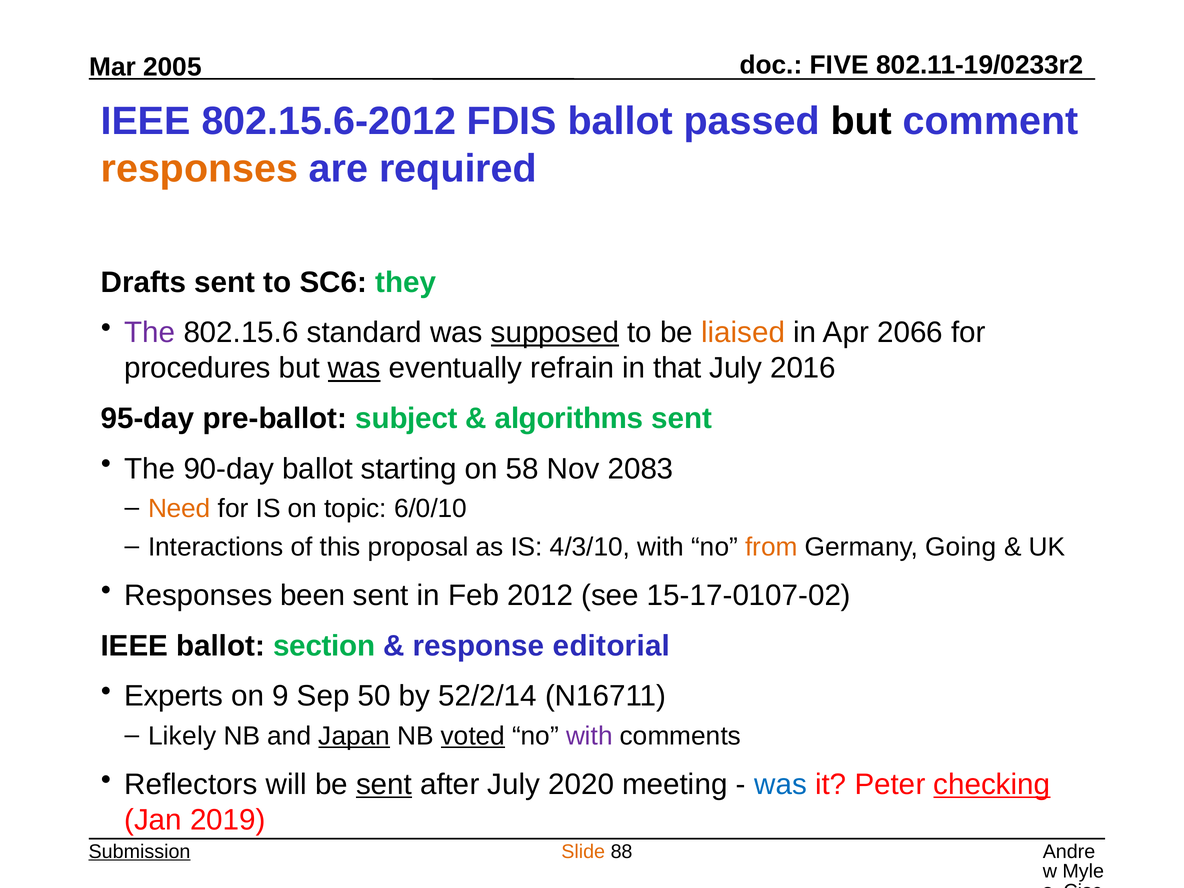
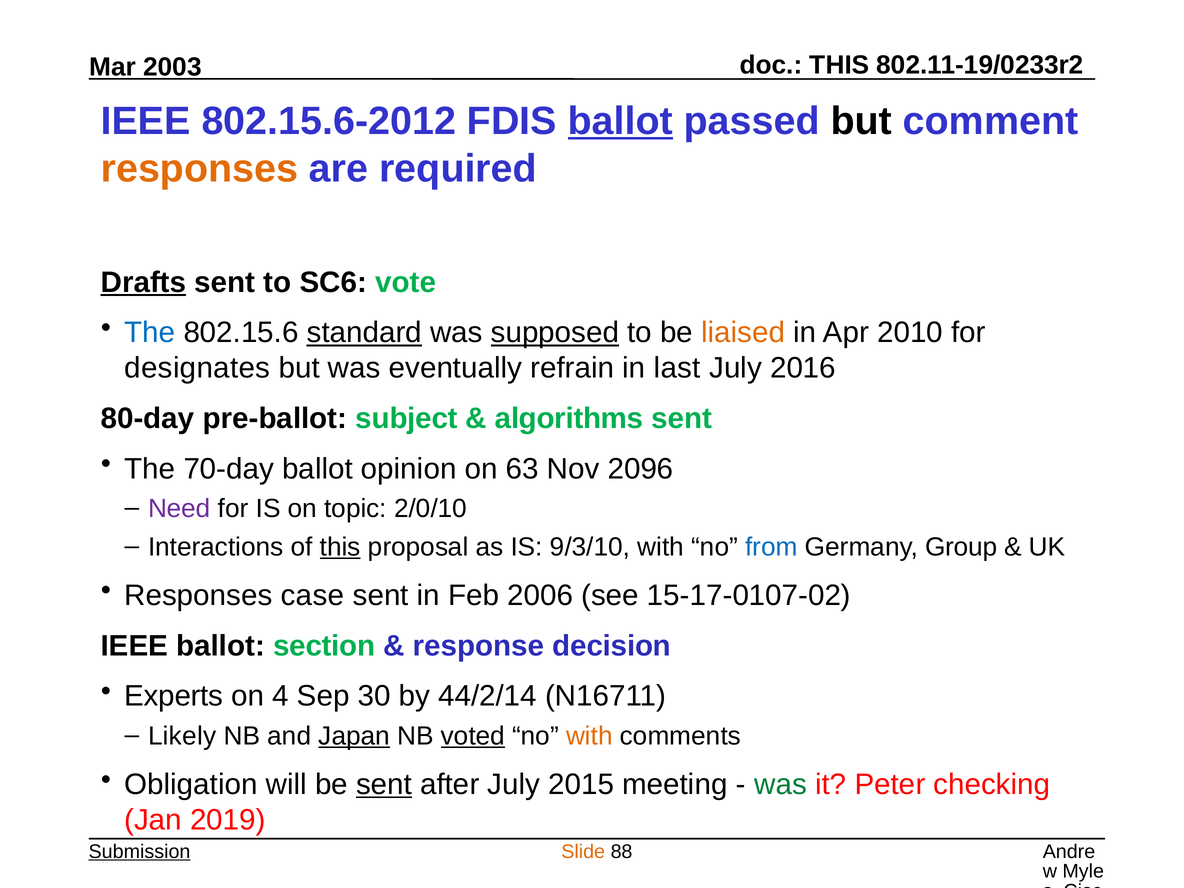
FIVE: FIVE -> THIS (839, 65)
2005: 2005 -> 2003 (172, 67)
ballot underline: none -> present (620, 121)
Drafts underline: none -> present (143, 282)
they: they -> vote (406, 282)
The colour: purple -> blue (150, 333)
standard underline: none -> present (364, 333)
2066: 2066 -> 2010 (910, 333)
procedures: procedures -> designates (197, 368)
was underline: present -> none (354, 368)
that: that -> last (677, 368)
95-day: 95-day -> 80-day (148, 419)
90-day: 90-day -> 70-day (229, 469)
starting: starting -> opinion (409, 469)
58: 58 -> 63 (522, 469)
2083: 2083 -> 2096 (641, 469)
Need colour: orange -> purple (179, 509)
6/0/10: 6/0/10 -> 2/0/10 (431, 509)
this underline: none -> present (340, 547)
4/3/10: 4/3/10 -> 9/3/10 (590, 547)
from colour: orange -> blue (771, 547)
Going: Going -> Group (961, 547)
been: been -> case (312, 595)
2012: 2012 -> 2006 (540, 595)
editorial: editorial -> decision (612, 646)
9: 9 -> 4 (280, 696)
50: 50 -> 30 (374, 696)
52/2/14: 52/2/14 -> 44/2/14 (487, 696)
with colour: purple -> orange (589, 736)
Reflectors: Reflectors -> Obligation (191, 785)
2020: 2020 -> 2015 (581, 785)
was colour: blue -> green (781, 785)
checking underline: present -> none (992, 785)
